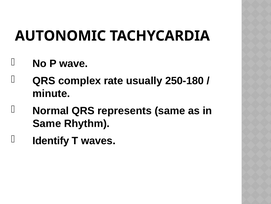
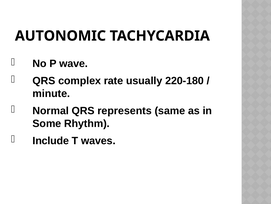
250-180: 250-180 -> 220-180 (185, 81)
Same: Same -> Some (47, 123)
Identify: Identify -> Include (51, 140)
